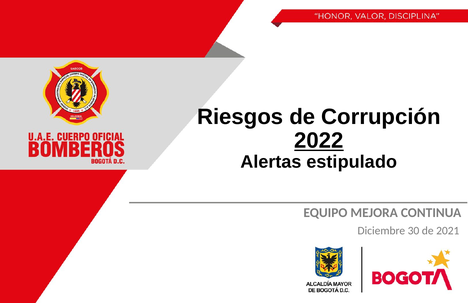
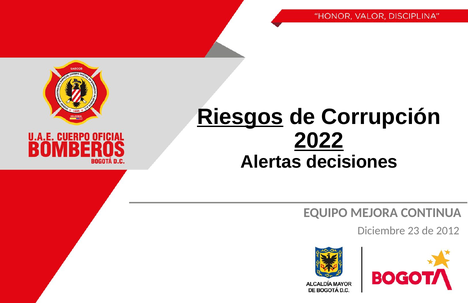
Riesgos underline: none -> present (240, 117)
estipulado: estipulado -> decisiones (352, 162)
30: 30 -> 23 (413, 231)
2021: 2021 -> 2012 (448, 231)
